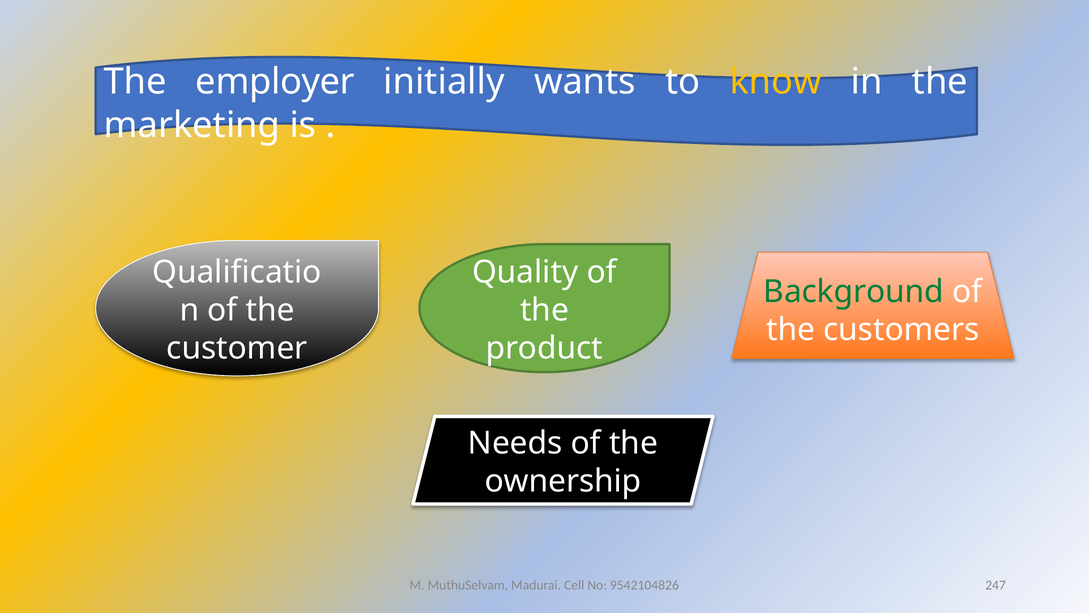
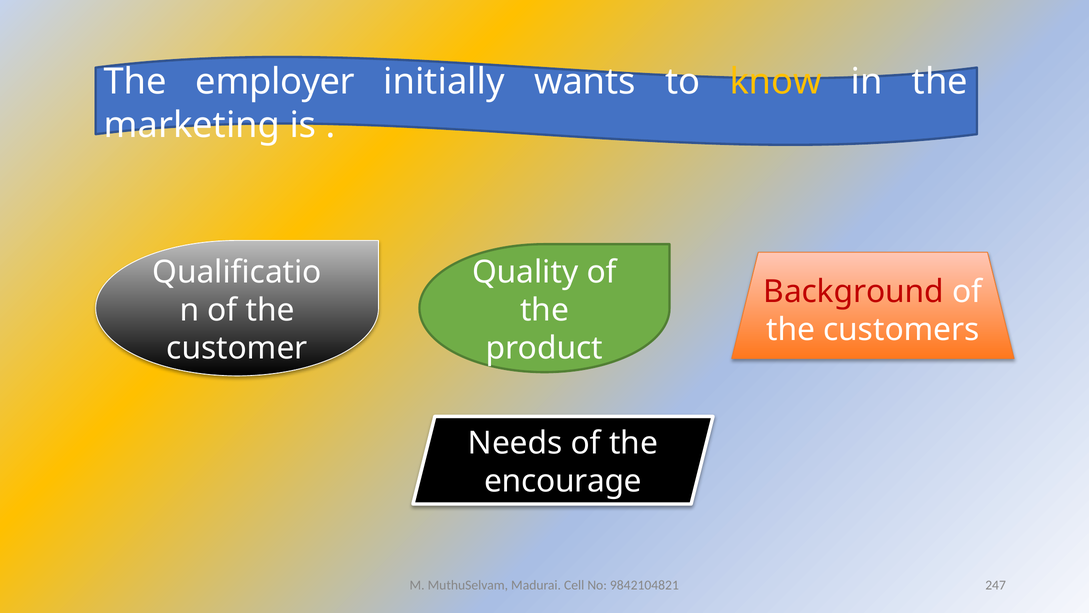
Background colour: green -> red (854, 292)
ownership: ownership -> encourage (563, 481)
9542104826: 9542104826 -> 9842104821 (644, 585)
